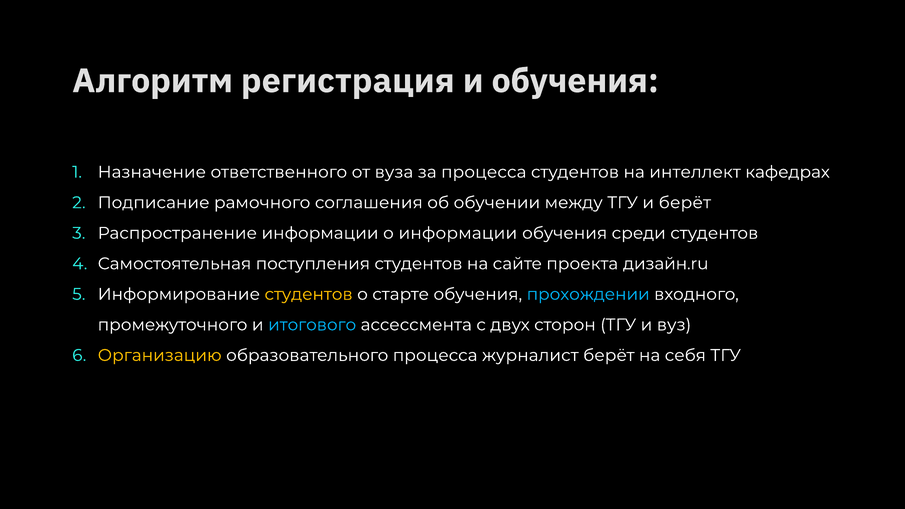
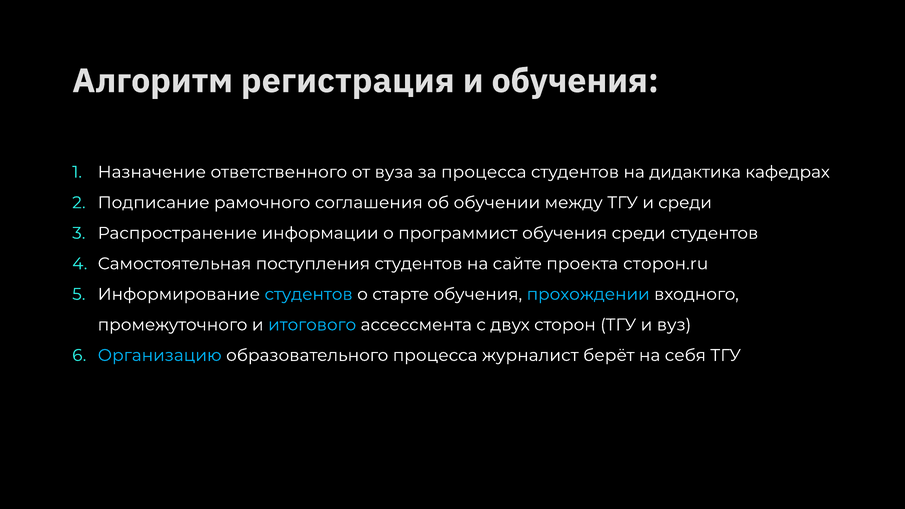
интеллект: интеллект -> дидактика (695, 172)
и берёт: берёт -> среди (685, 203)
о информации: информации -> программист (458, 233)
дизайн.ru: дизайн.ru -> сторон.ru (666, 264)
студентов colour: yellow -> light blue (309, 294)
Организацию colour: yellow -> light blue (160, 355)
